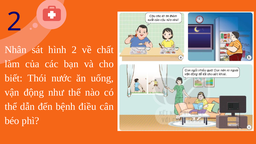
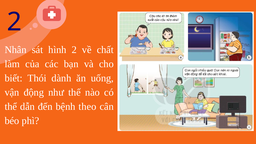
nước: nước -> dành (61, 78)
điều: điều -> theo (87, 107)
